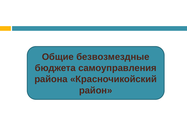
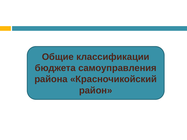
безвозмездные: безвозмездные -> классификации (113, 57)
